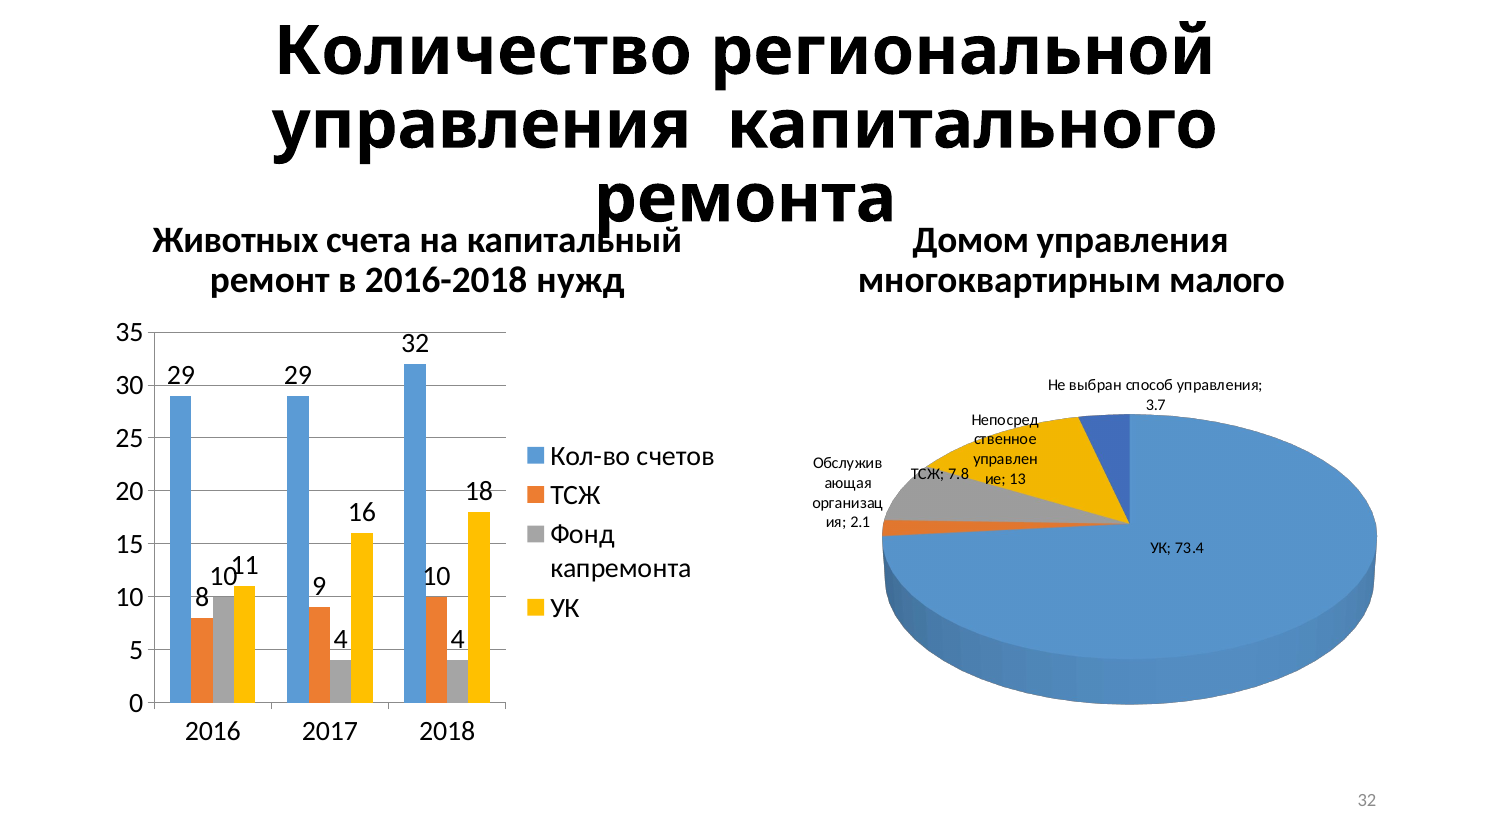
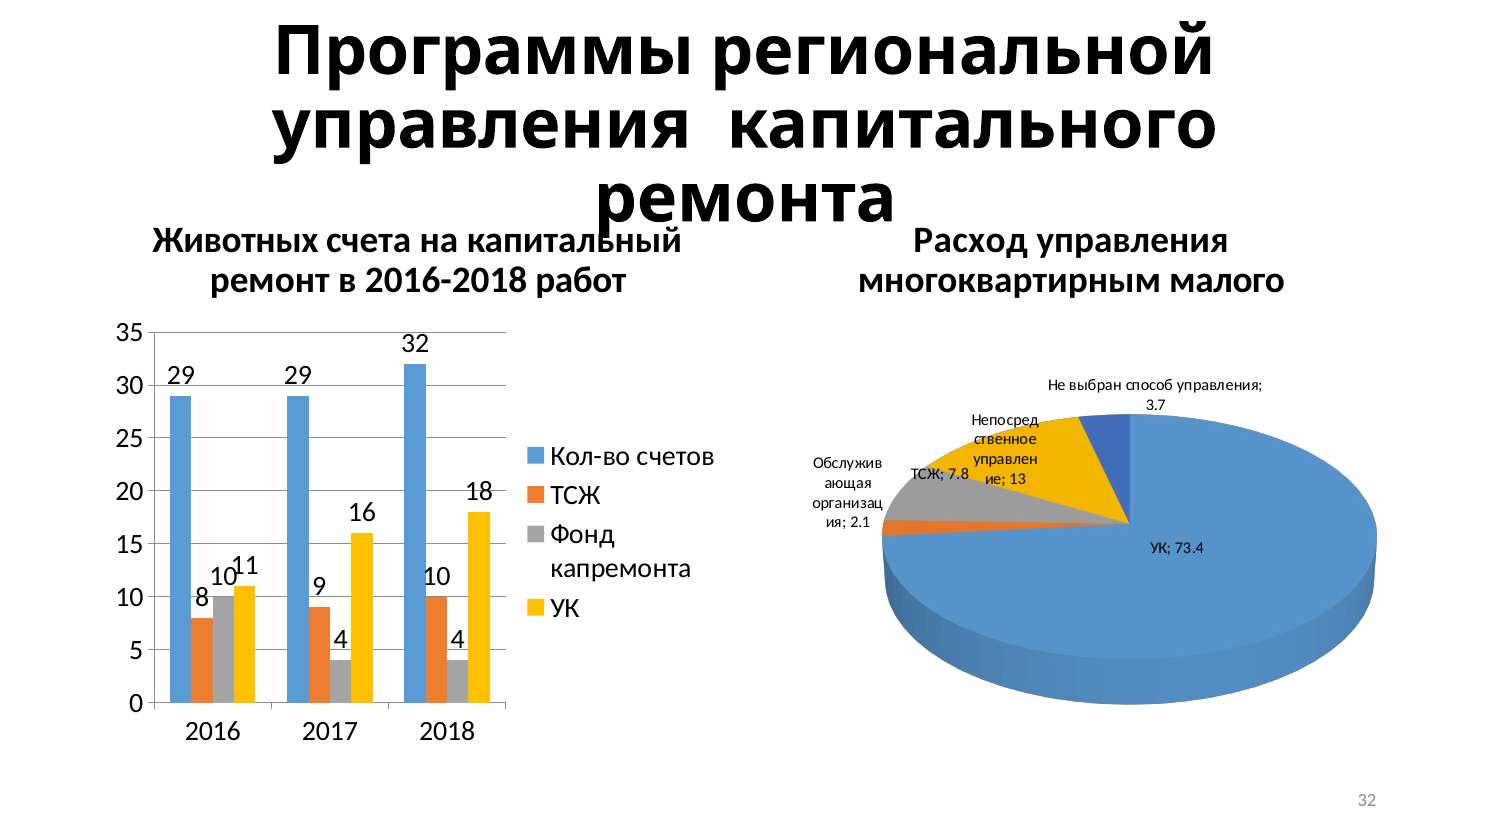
Количество: Количество -> Программы (483, 51)
Домом: Домом -> Расход (971, 240)
нужд: нужд -> работ (581, 280)
